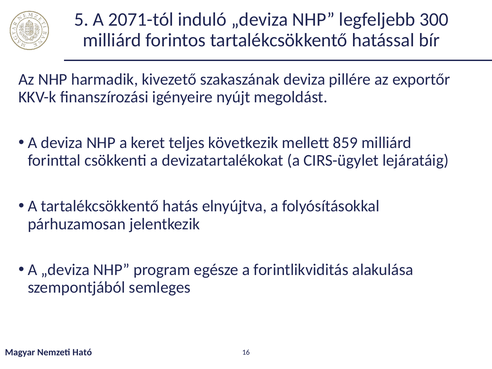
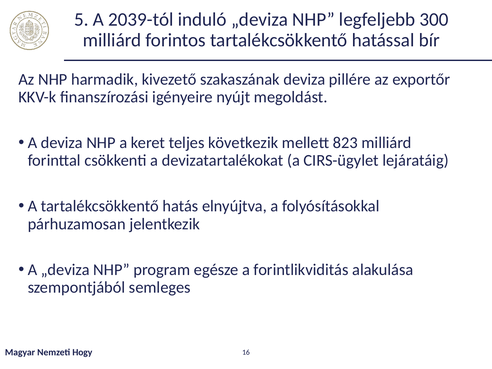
2071-tól: 2071-tól -> 2039-tól (141, 20)
859: 859 -> 823 (345, 143)
Ható: Ható -> Hogy (82, 352)
